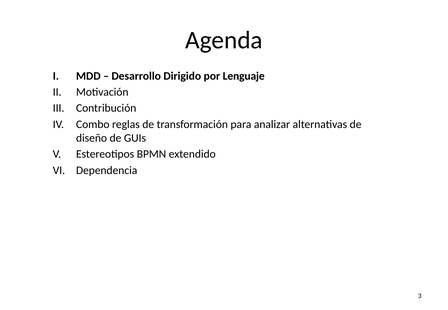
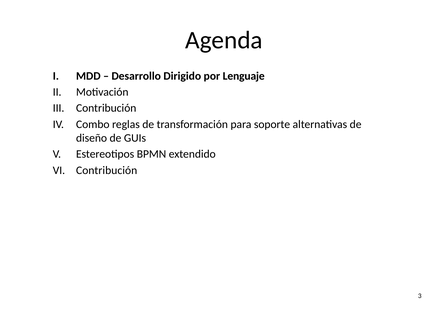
analizar: analizar -> soporte (272, 124)
Dependencia: Dependencia -> Contribución (107, 170)
